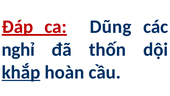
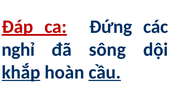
Dũng: Dũng -> Đứng (111, 27)
thốn: thốn -> sông (107, 49)
cầu underline: none -> present (105, 72)
